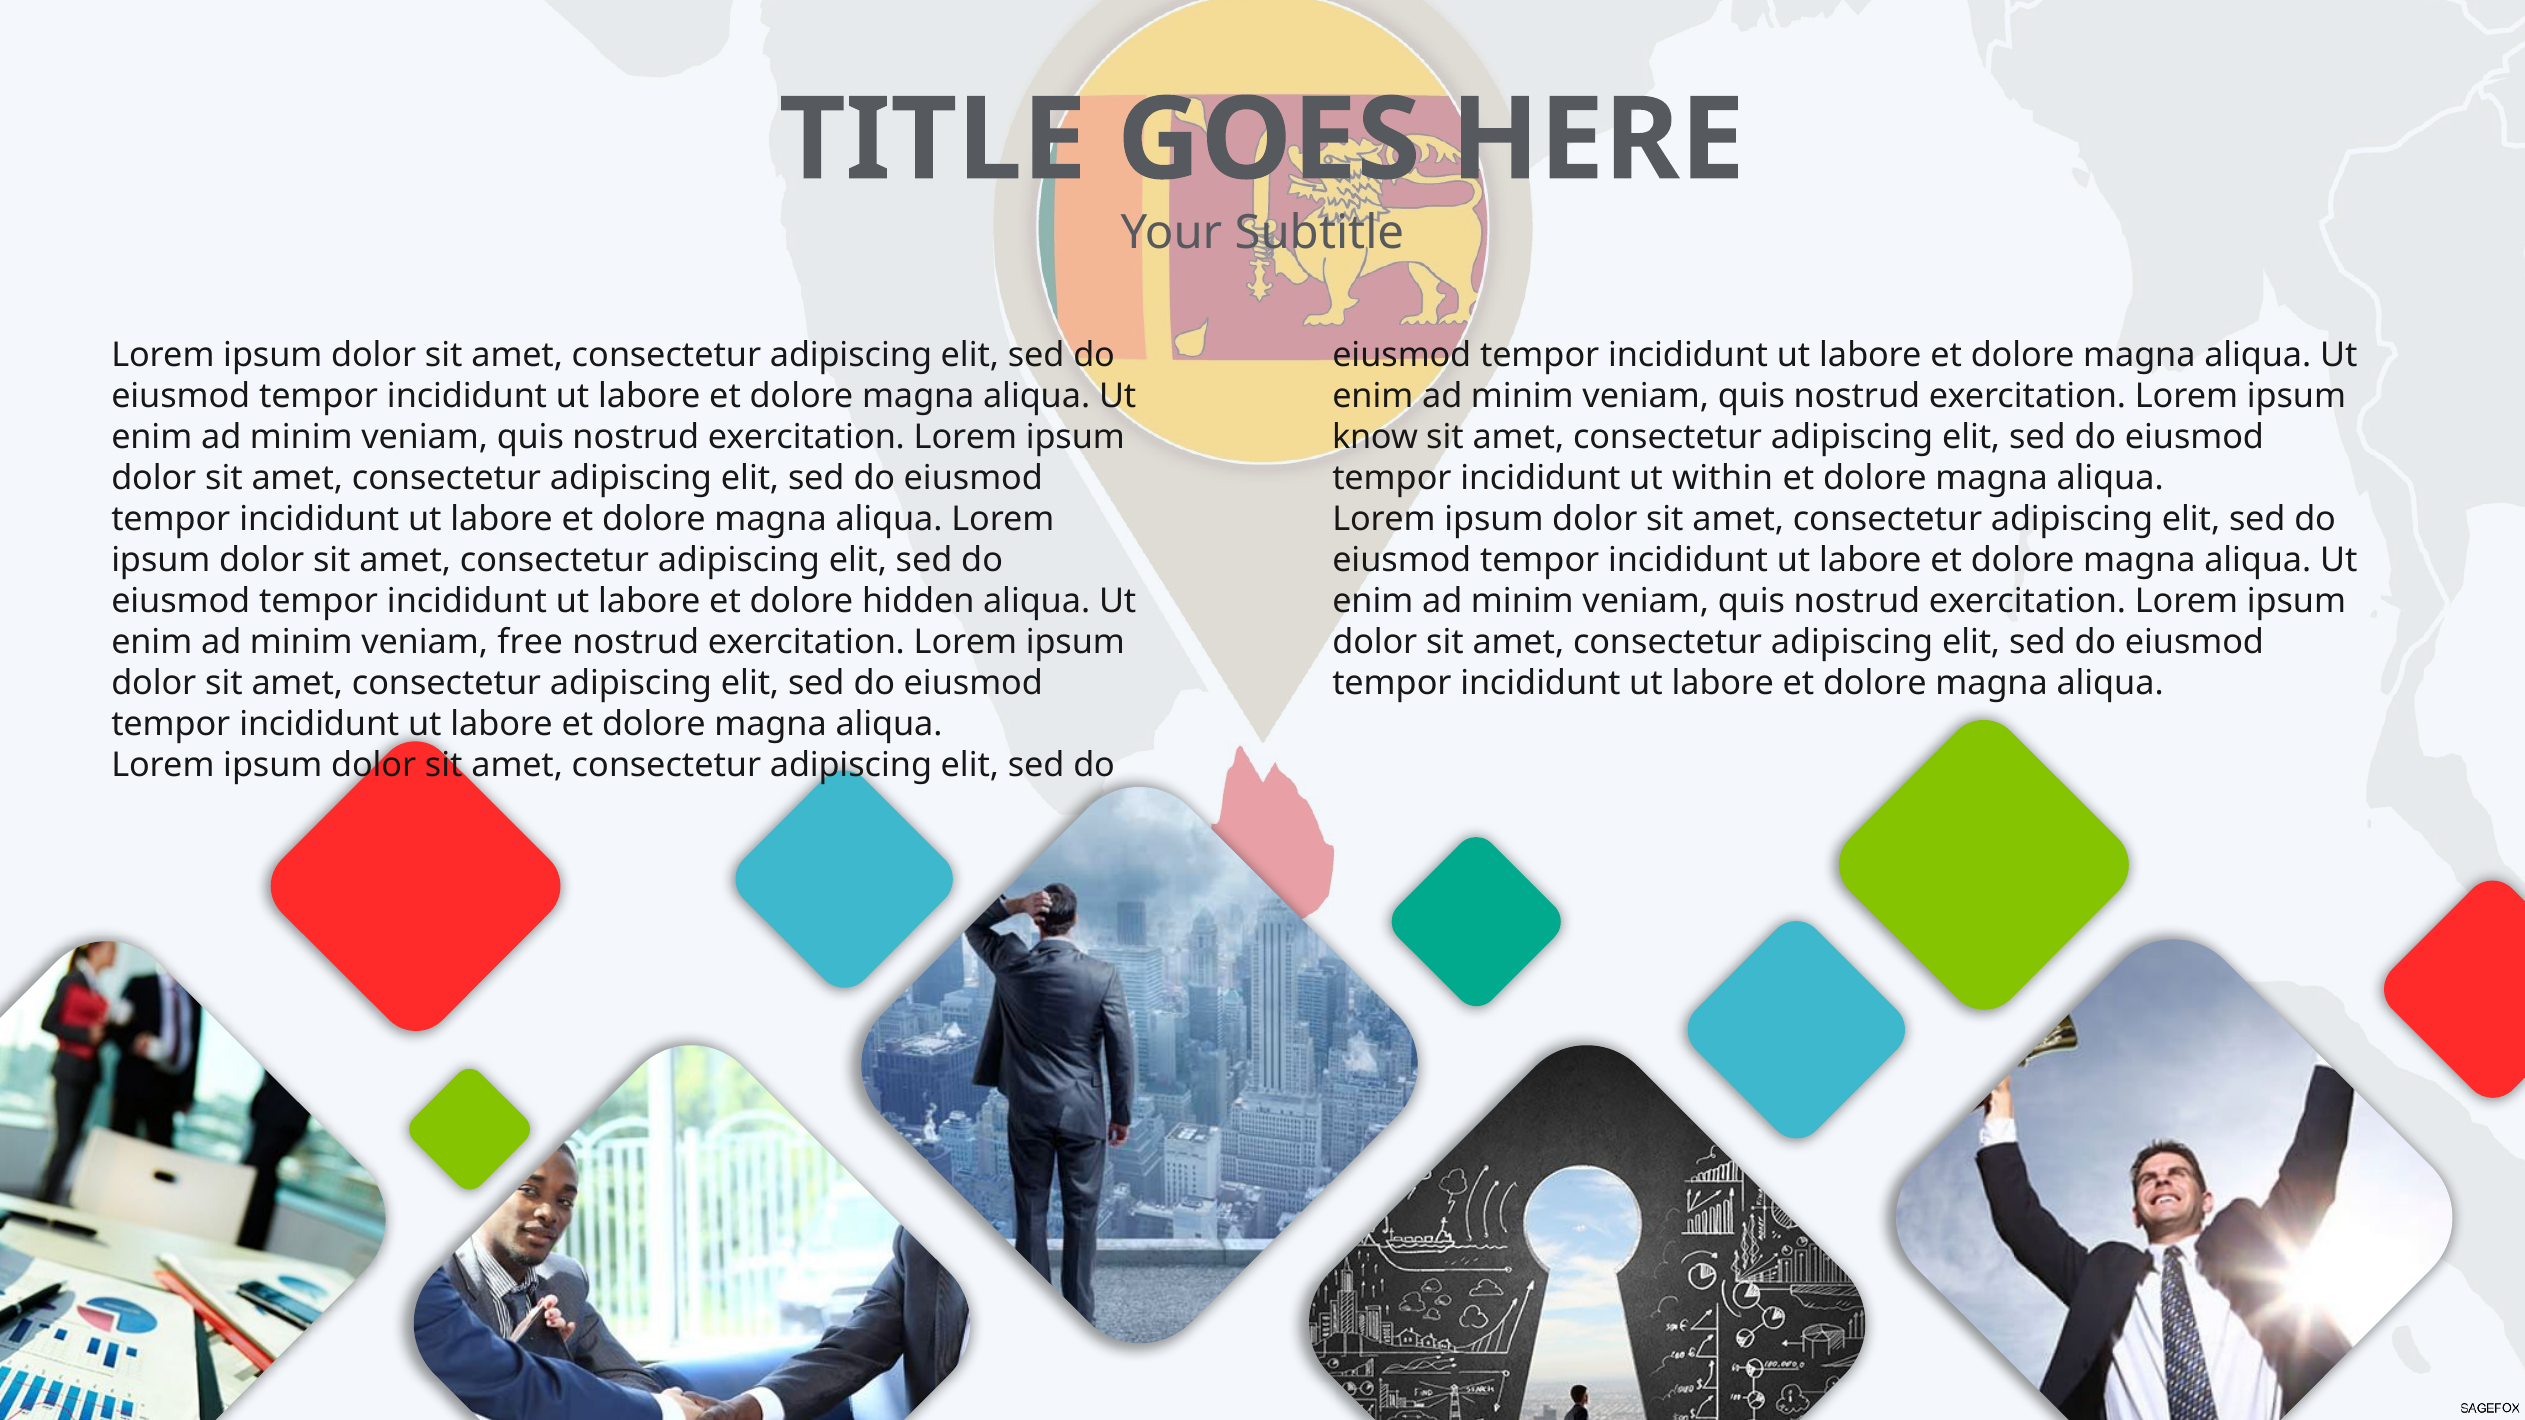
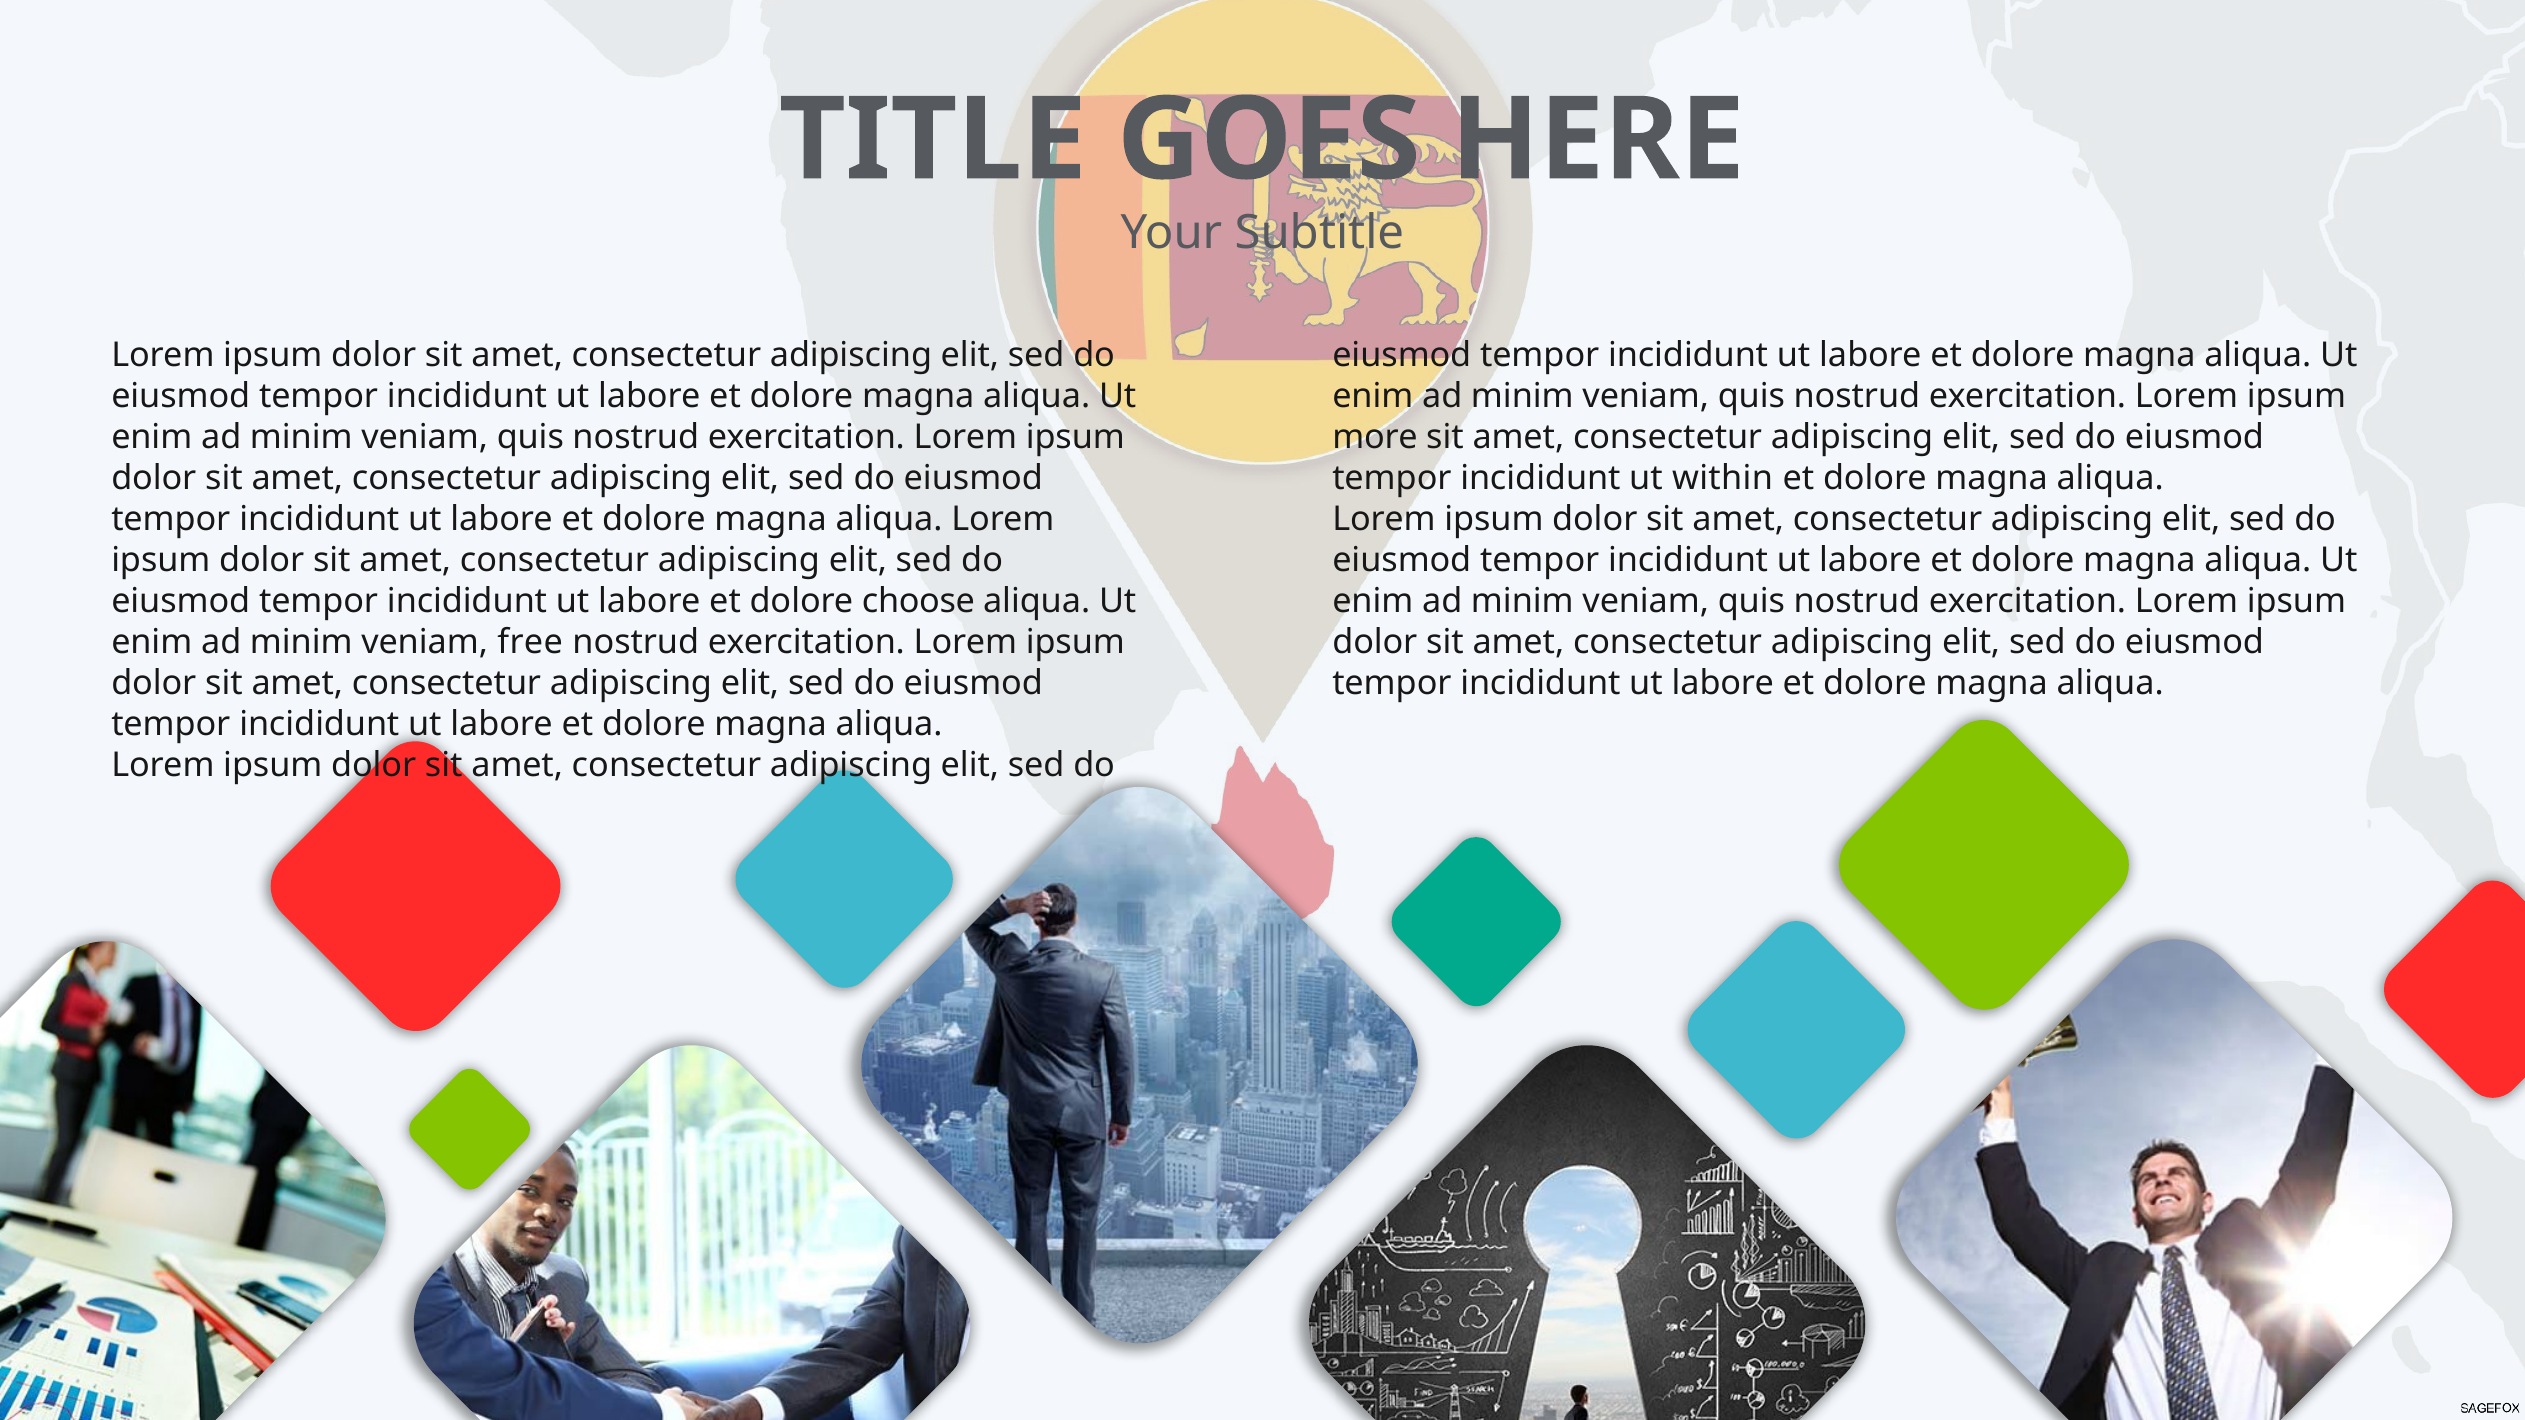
know: know -> more (1375, 437)
hidden: hidden -> choose (918, 601)
